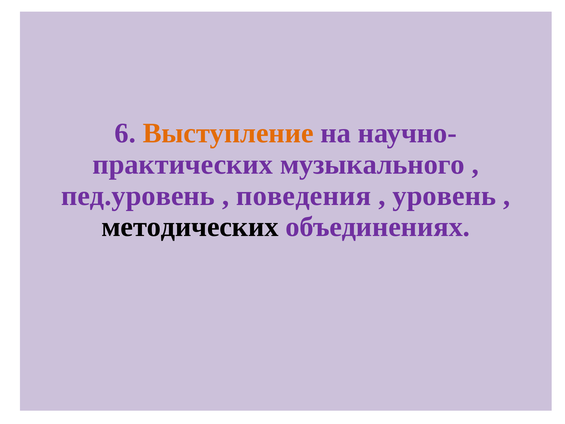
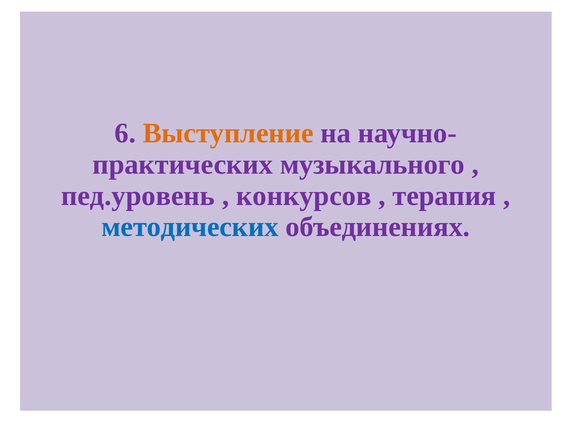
поведения: поведения -> конкурсов (304, 196)
уровень: уровень -> терапия (444, 196)
методических colour: black -> blue (190, 227)
